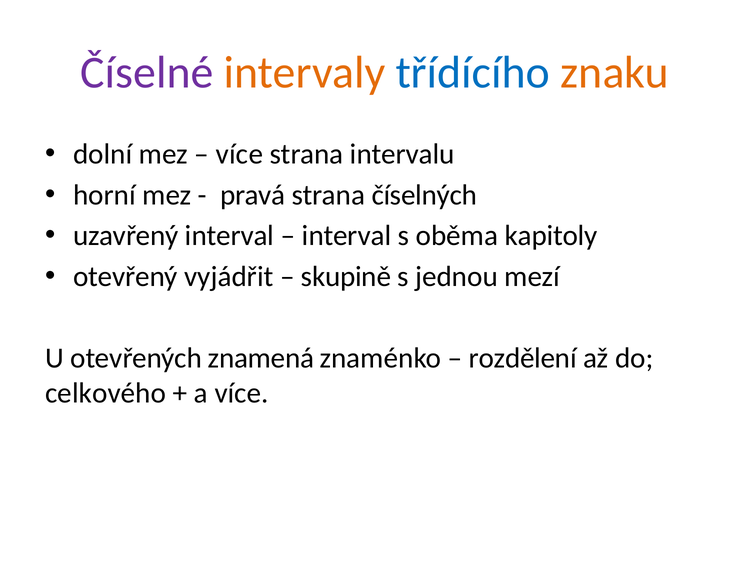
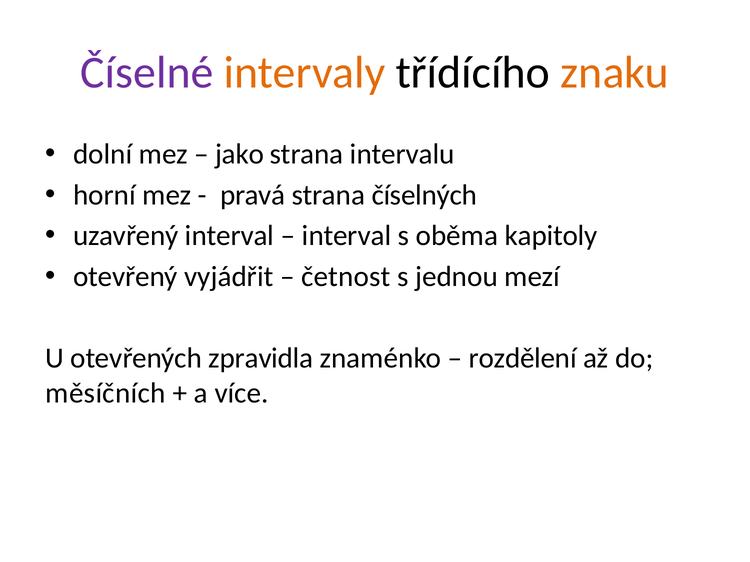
třídícího colour: blue -> black (473, 73)
více: více -> jako (240, 154)
skupině: skupině -> četnost (346, 277)
znamená: znamená -> zpravidla (261, 358)
celkového: celkového -> měsíčních (106, 393)
